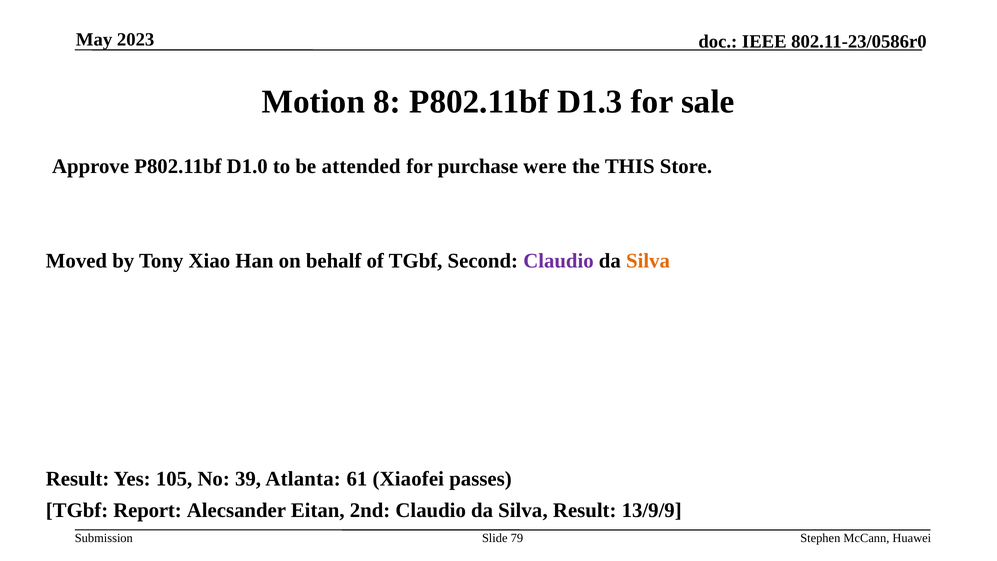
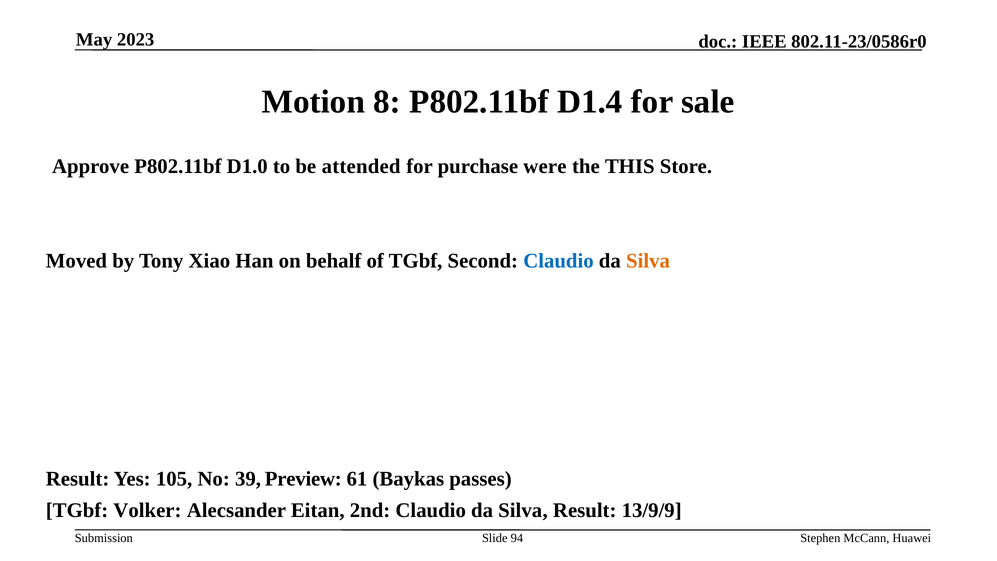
D1.3: D1.3 -> D1.4 (590, 102)
Claudio colour: purple -> blue (558, 261)
Atlanta: Atlanta -> Preview (303, 479)
Xiaofei: Xiaofei -> Baykas (408, 479)
Report: Report -> Volker (147, 510)
79: 79 -> 94 (517, 538)
